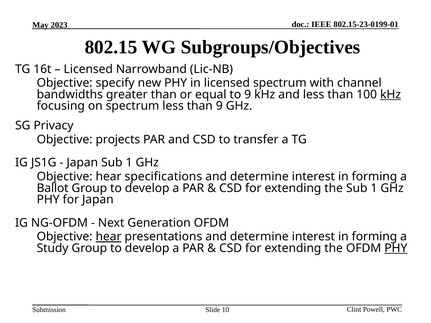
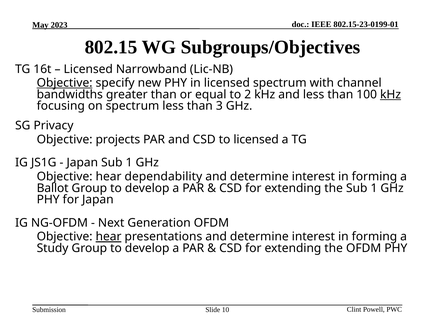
Objective underline: none -> present (65, 83)
to 9: 9 -> 2 (248, 95)
than 9: 9 -> 3 (219, 106)
to transfer: transfer -> licensed (256, 140)
specifications: specifications -> dependability (163, 177)
PHY underline: present -> none (396, 248)
